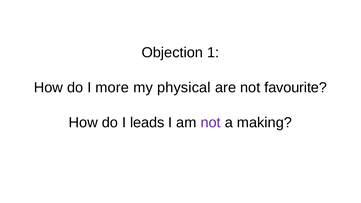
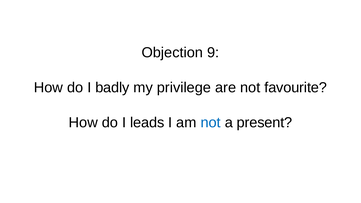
1: 1 -> 9 (213, 53)
more: more -> badly (112, 88)
physical: physical -> privilege (184, 88)
not colour: purple -> blue (211, 123)
making: making -> present (265, 123)
